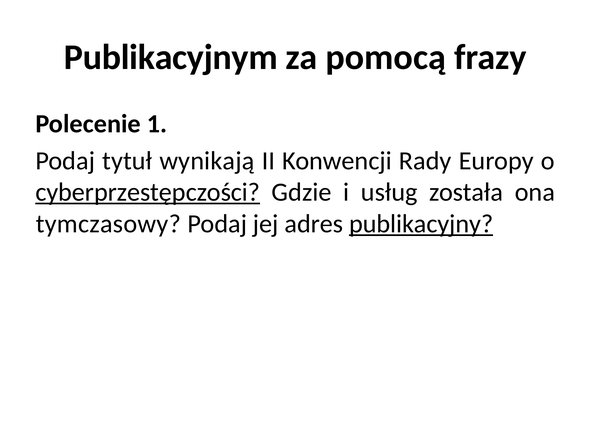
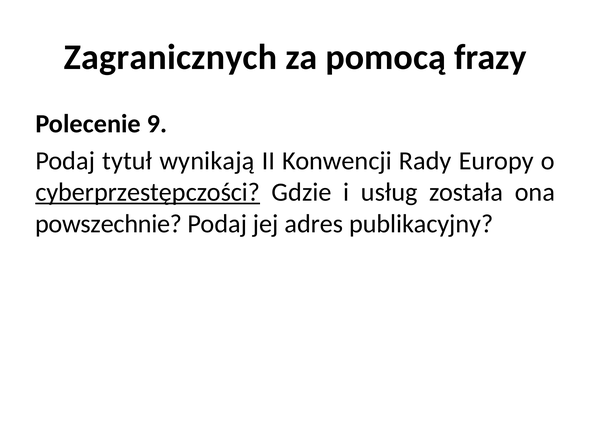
Publikacyjnym: Publikacyjnym -> Zagranicznych (171, 57)
1: 1 -> 9 (157, 124)
tymczasowy: tymczasowy -> powszechnie (109, 224)
publikacyjny underline: present -> none (421, 224)
